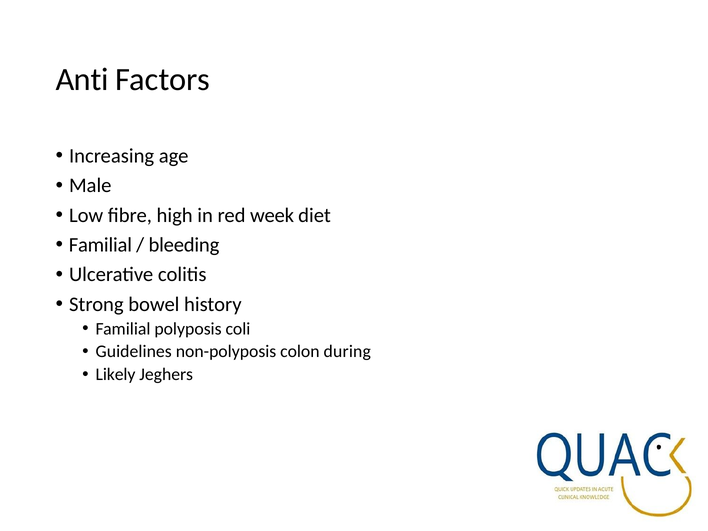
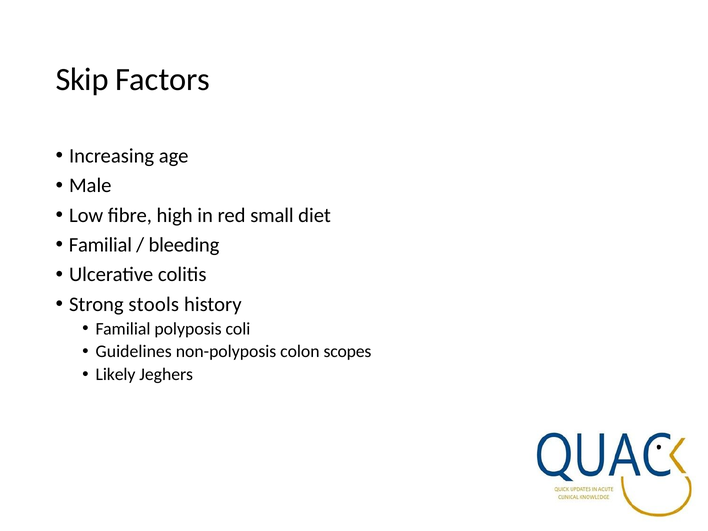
Anti: Anti -> Skip (82, 79)
week: week -> small (272, 215)
bowel: bowel -> stools (154, 304)
during: during -> scopes (347, 352)
